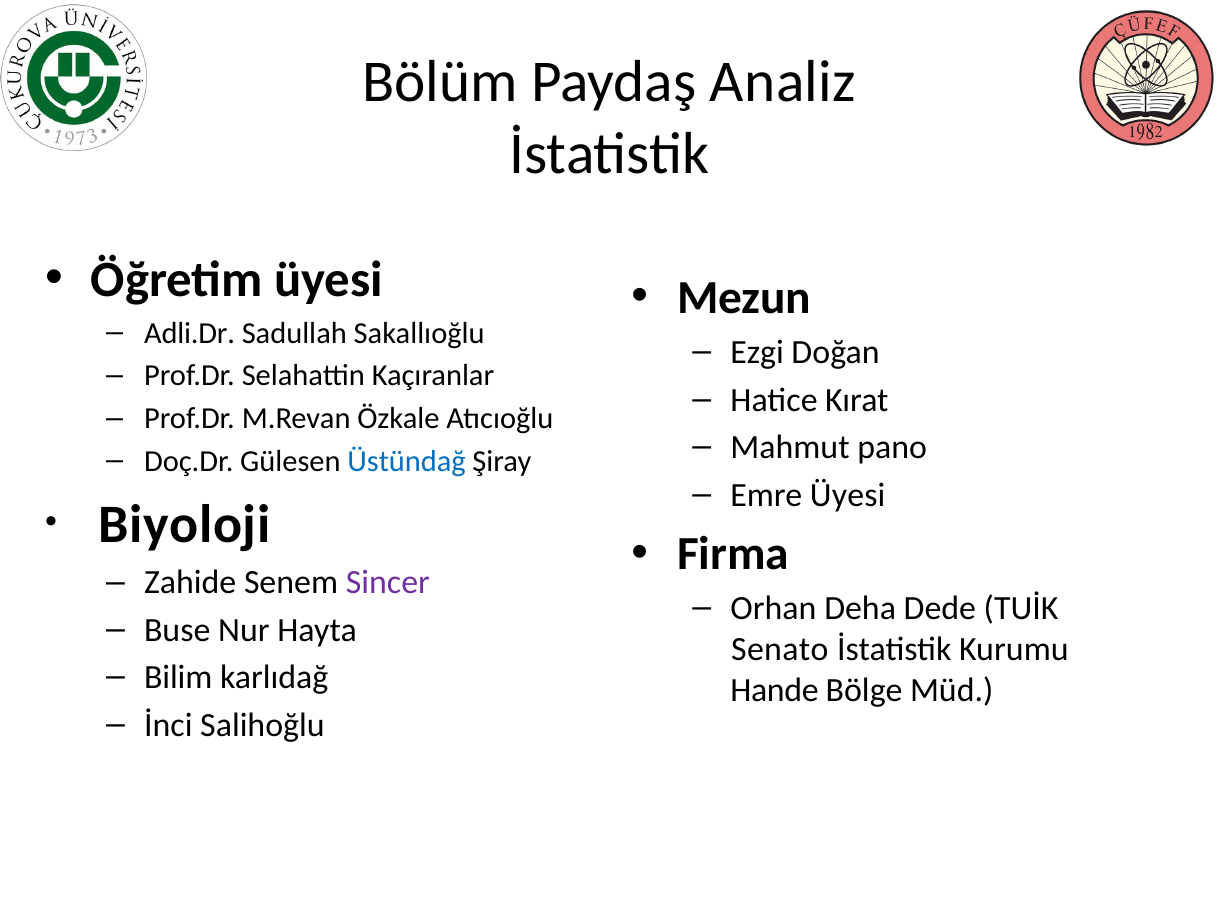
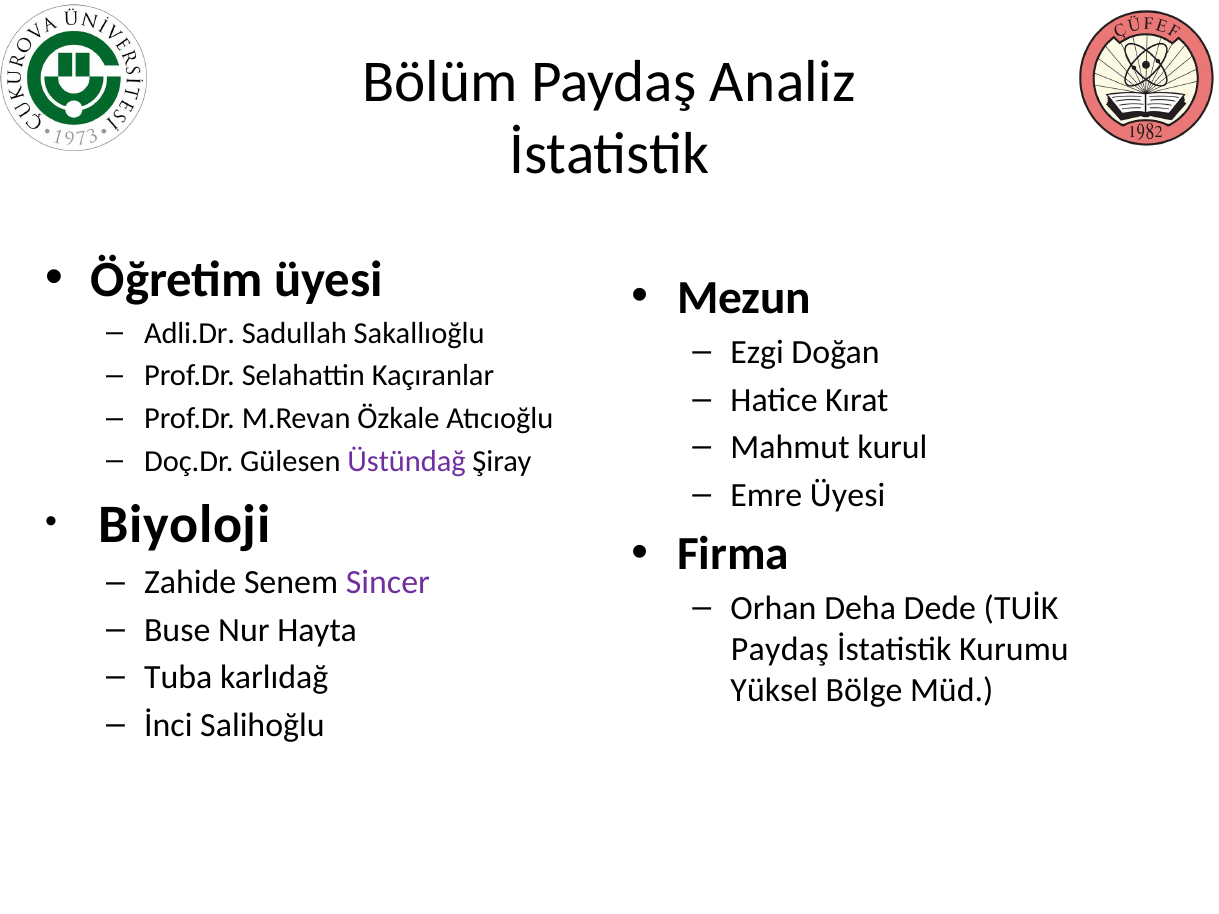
pano: pano -> kurul (892, 448)
Üstündağ colour: blue -> purple (407, 461)
Senato: Senato -> Paydaş (780, 649)
Bilim: Bilim -> Tuba (178, 678)
Hande: Hande -> Yüksel (774, 690)
